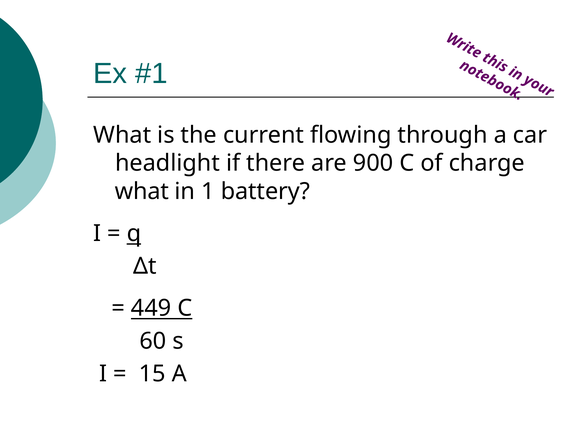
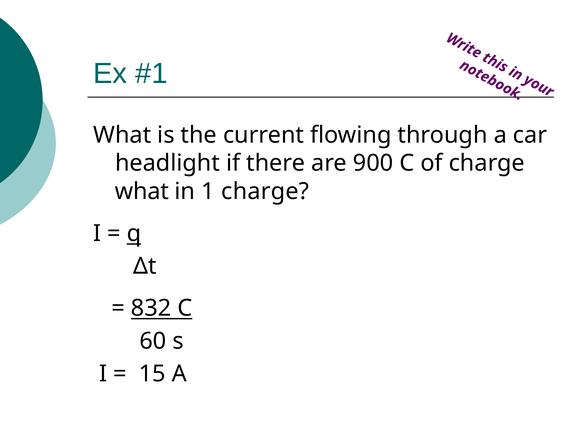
1 battery: battery -> charge (265, 192)
449: 449 -> 832 (151, 308)
